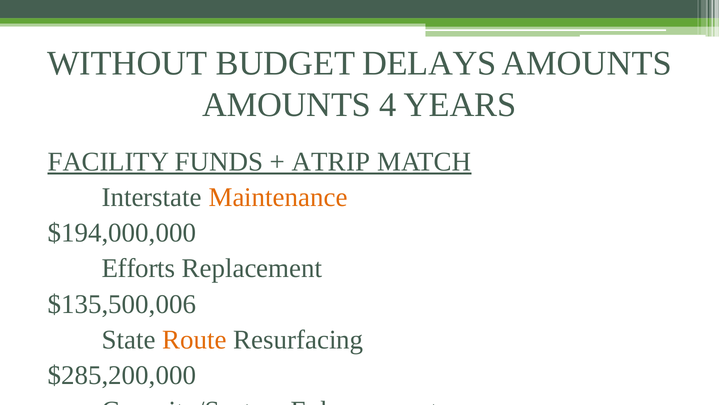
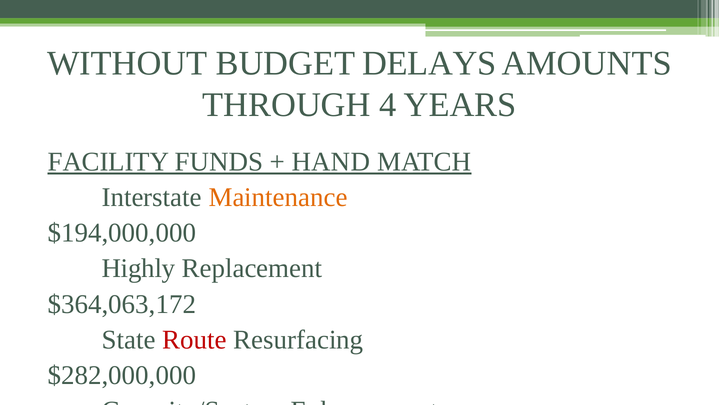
AMOUNTS: AMOUNTS -> THROUGH (286, 105)
ATRIP: ATRIP -> HAND (331, 161)
Efforts: Efforts -> Highly (138, 268)
$135,500,006: $135,500,006 -> $364,063,172 (122, 304)
Route colour: orange -> red (194, 339)
$285,200,000: $285,200,000 -> $282,000,000 (122, 375)
